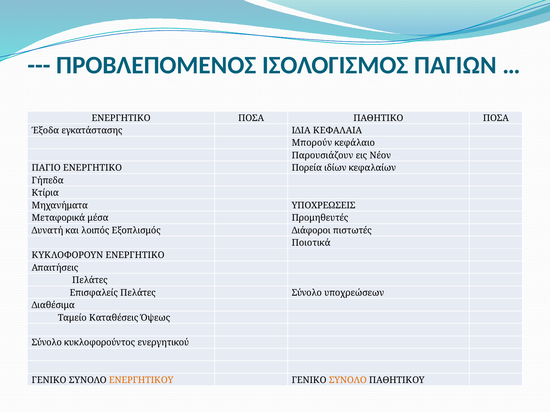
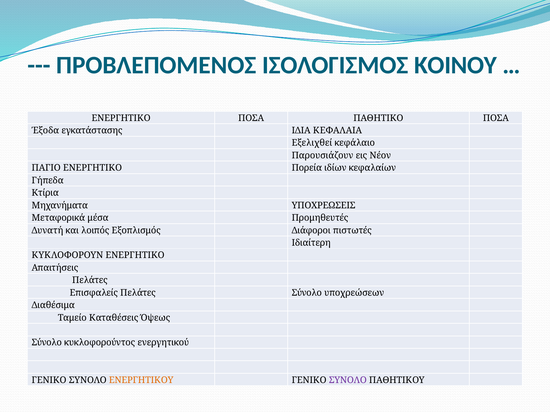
ΠΑΓΙΩΝ: ΠΑΓΙΩΝ -> ΚΟΙΝΟΎ (456, 65)
Μπορούν: Μπορούν -> Εξελιχθεί (312, 143)
Ποιοτικά: Ποιοτικά -> Ιδιαίτερη (311, 243)
ΣΥΝΟΛΟ colour: orange -> purple (348, 381)
